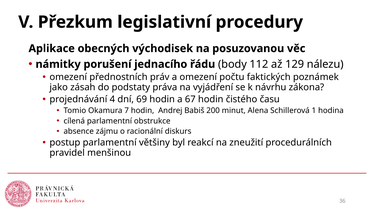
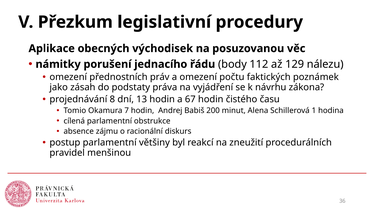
4: 4 -> 8 (112, 99)
69: 69 -> 13 (142, 99)
